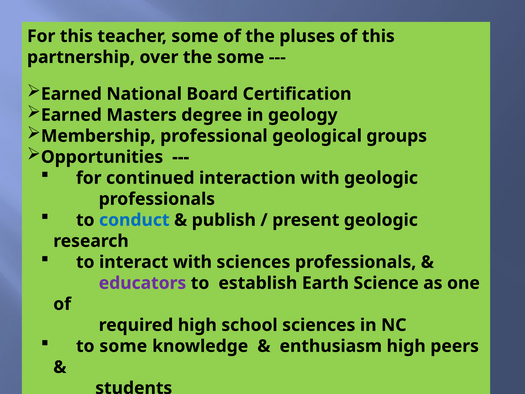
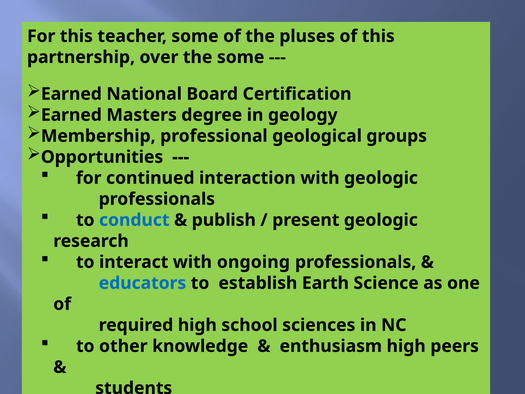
with sciences: sciences -> ongoing (253, 262)
educators colour: purple -> blue (142, 283)
to some: some -> other (123, 346)
